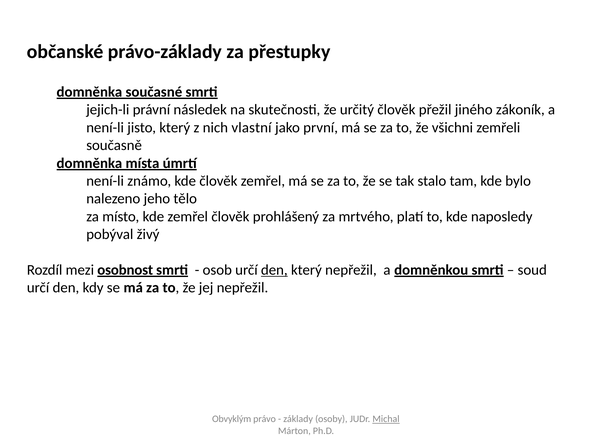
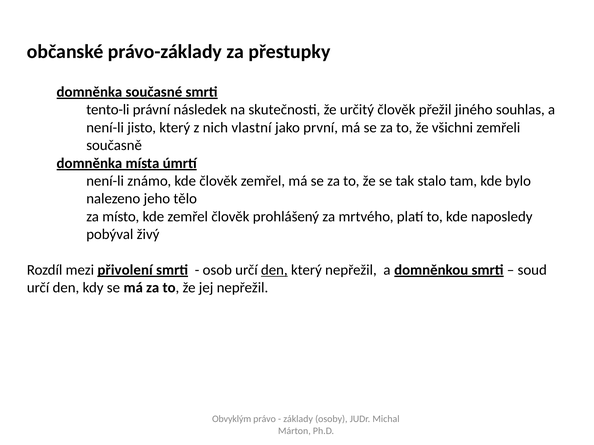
jejich-li: jejich-li -> tento-li (108, 110)
zákoník: zákoník -> souhlas (520, 110)
osobnost: osobnost -> přivolení (125, 270)
Michal underline: present -> none (386, 420)
